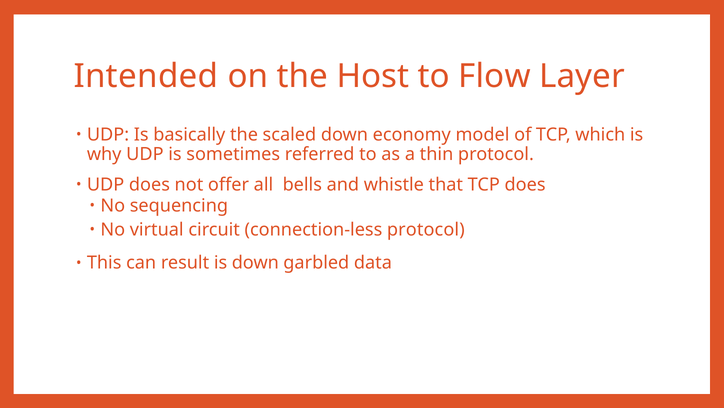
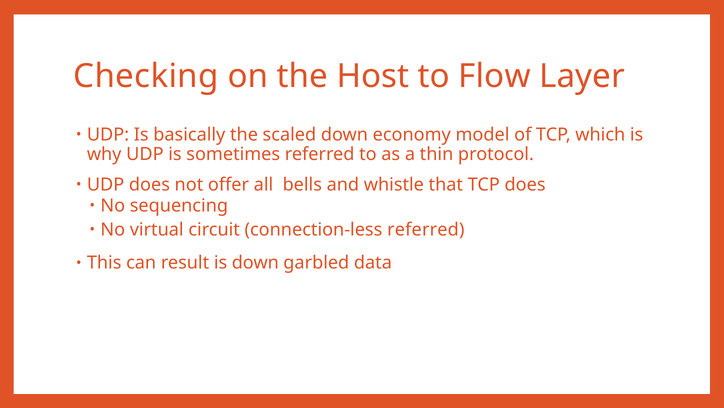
Intended: Intended -> Checking (146, 76)
connection-less protocol: protocol -> referred (426, 229)
